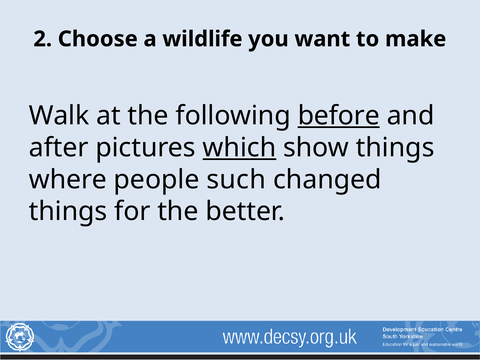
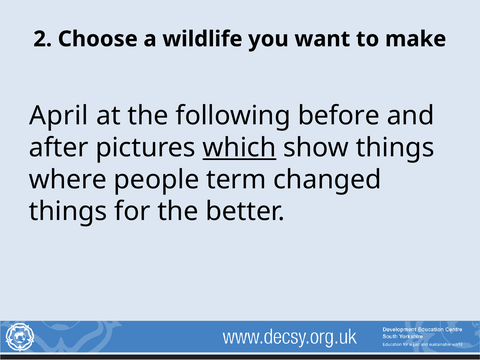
Walk: Walk -> April (59, 116)
before underline: present -> none (339, 116)
such: such -> term (236, 180)
